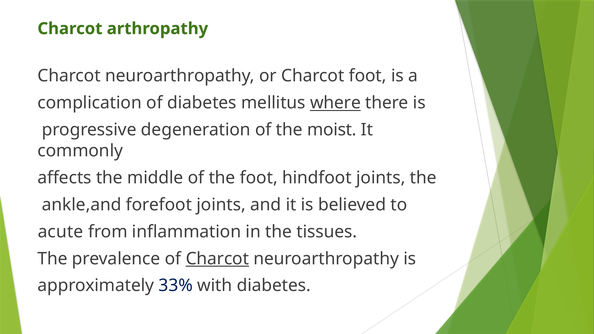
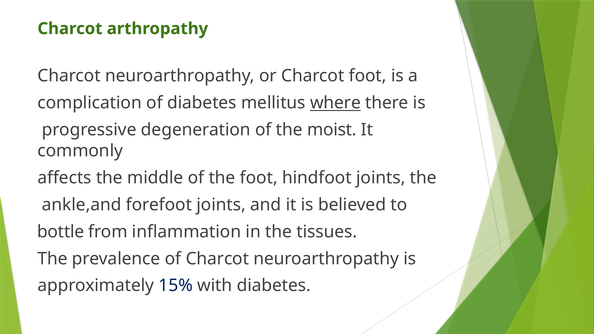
acute: acute -> bottle (61, 232)
Charcot underline: present -> none (217, 259)
33%: 33% -> 15% (176, 286)
